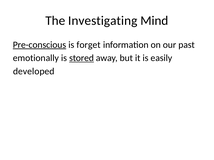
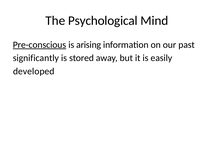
Investigating: Investigating -> Psychological (103, 21)
forget: forget -> arising (89, 45)
emotionally: emotionally -> significantly (36, 58)
stored underline: present -> none (82, 58)
